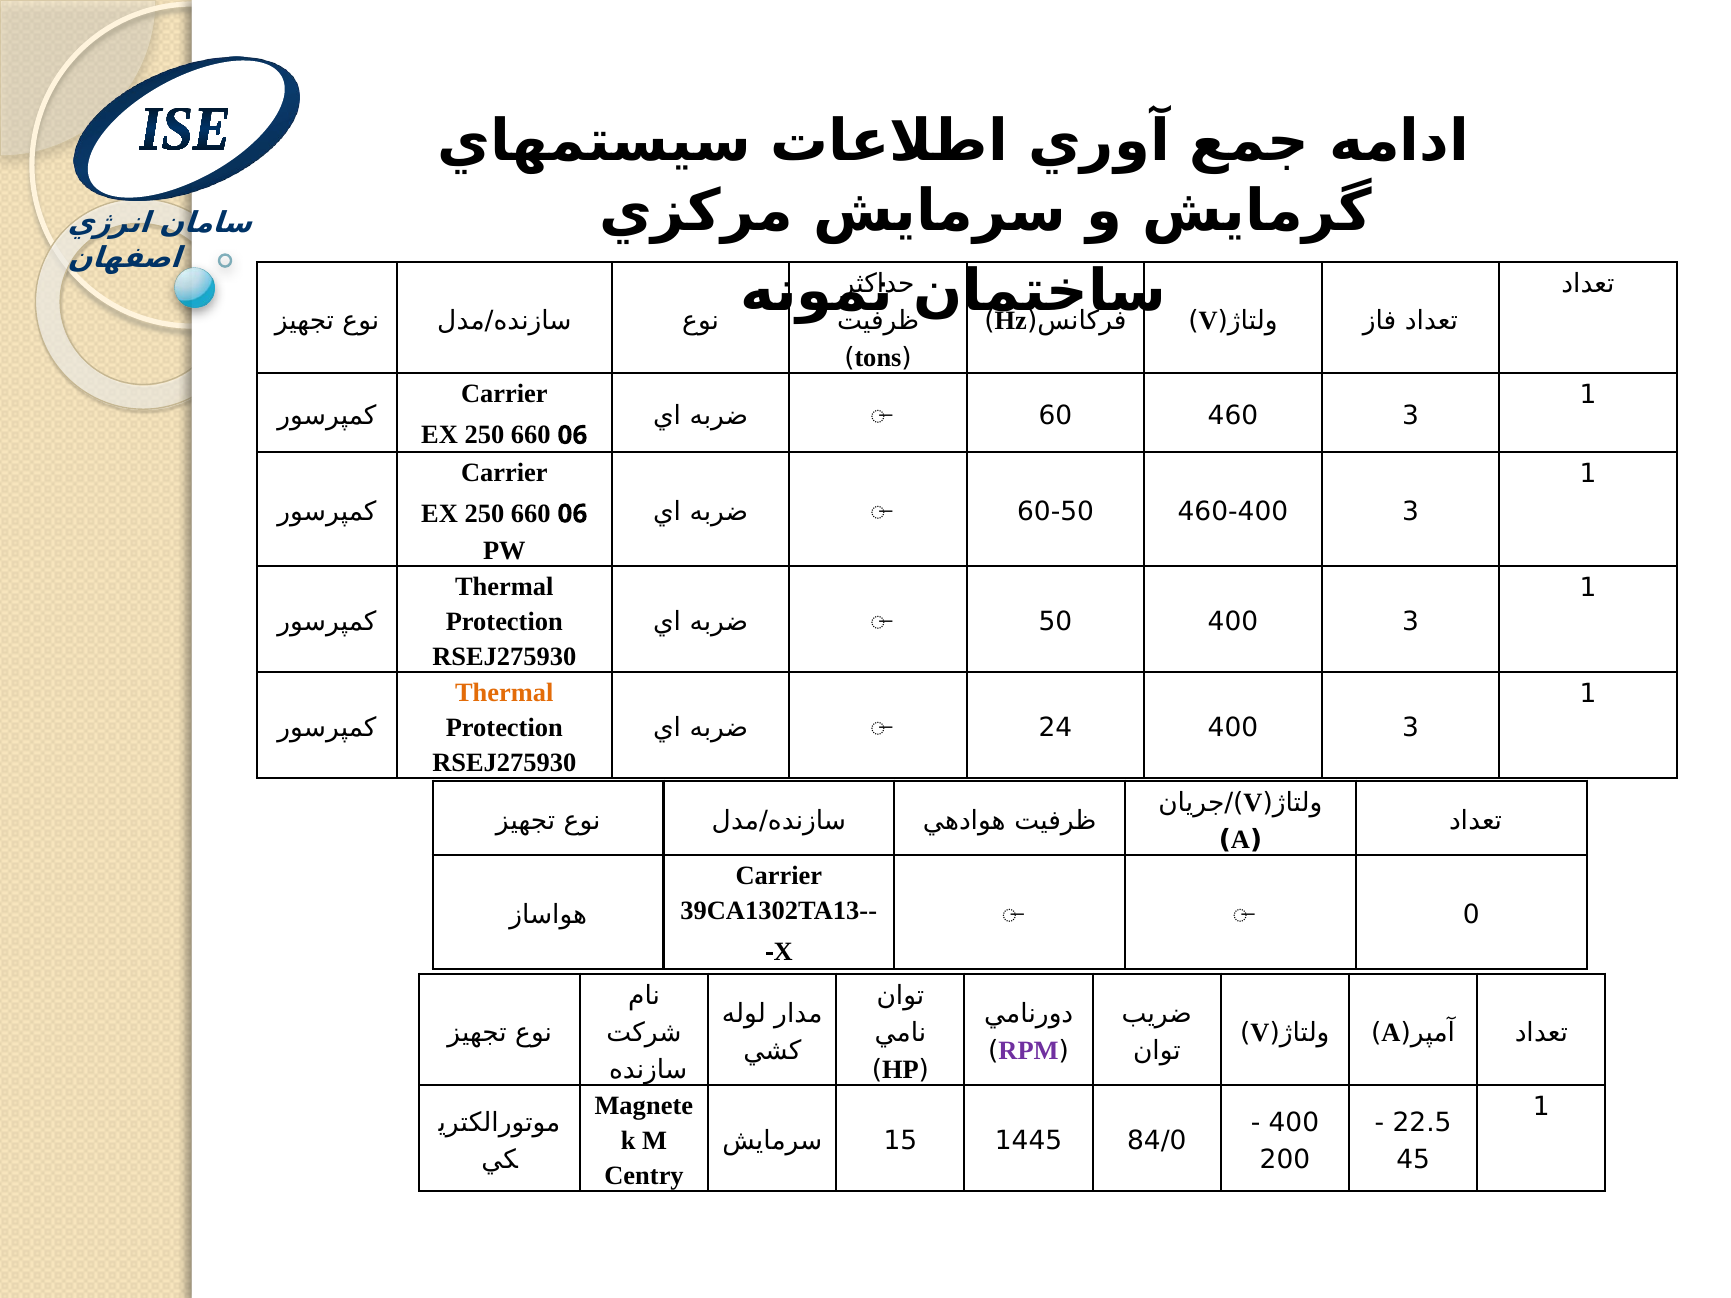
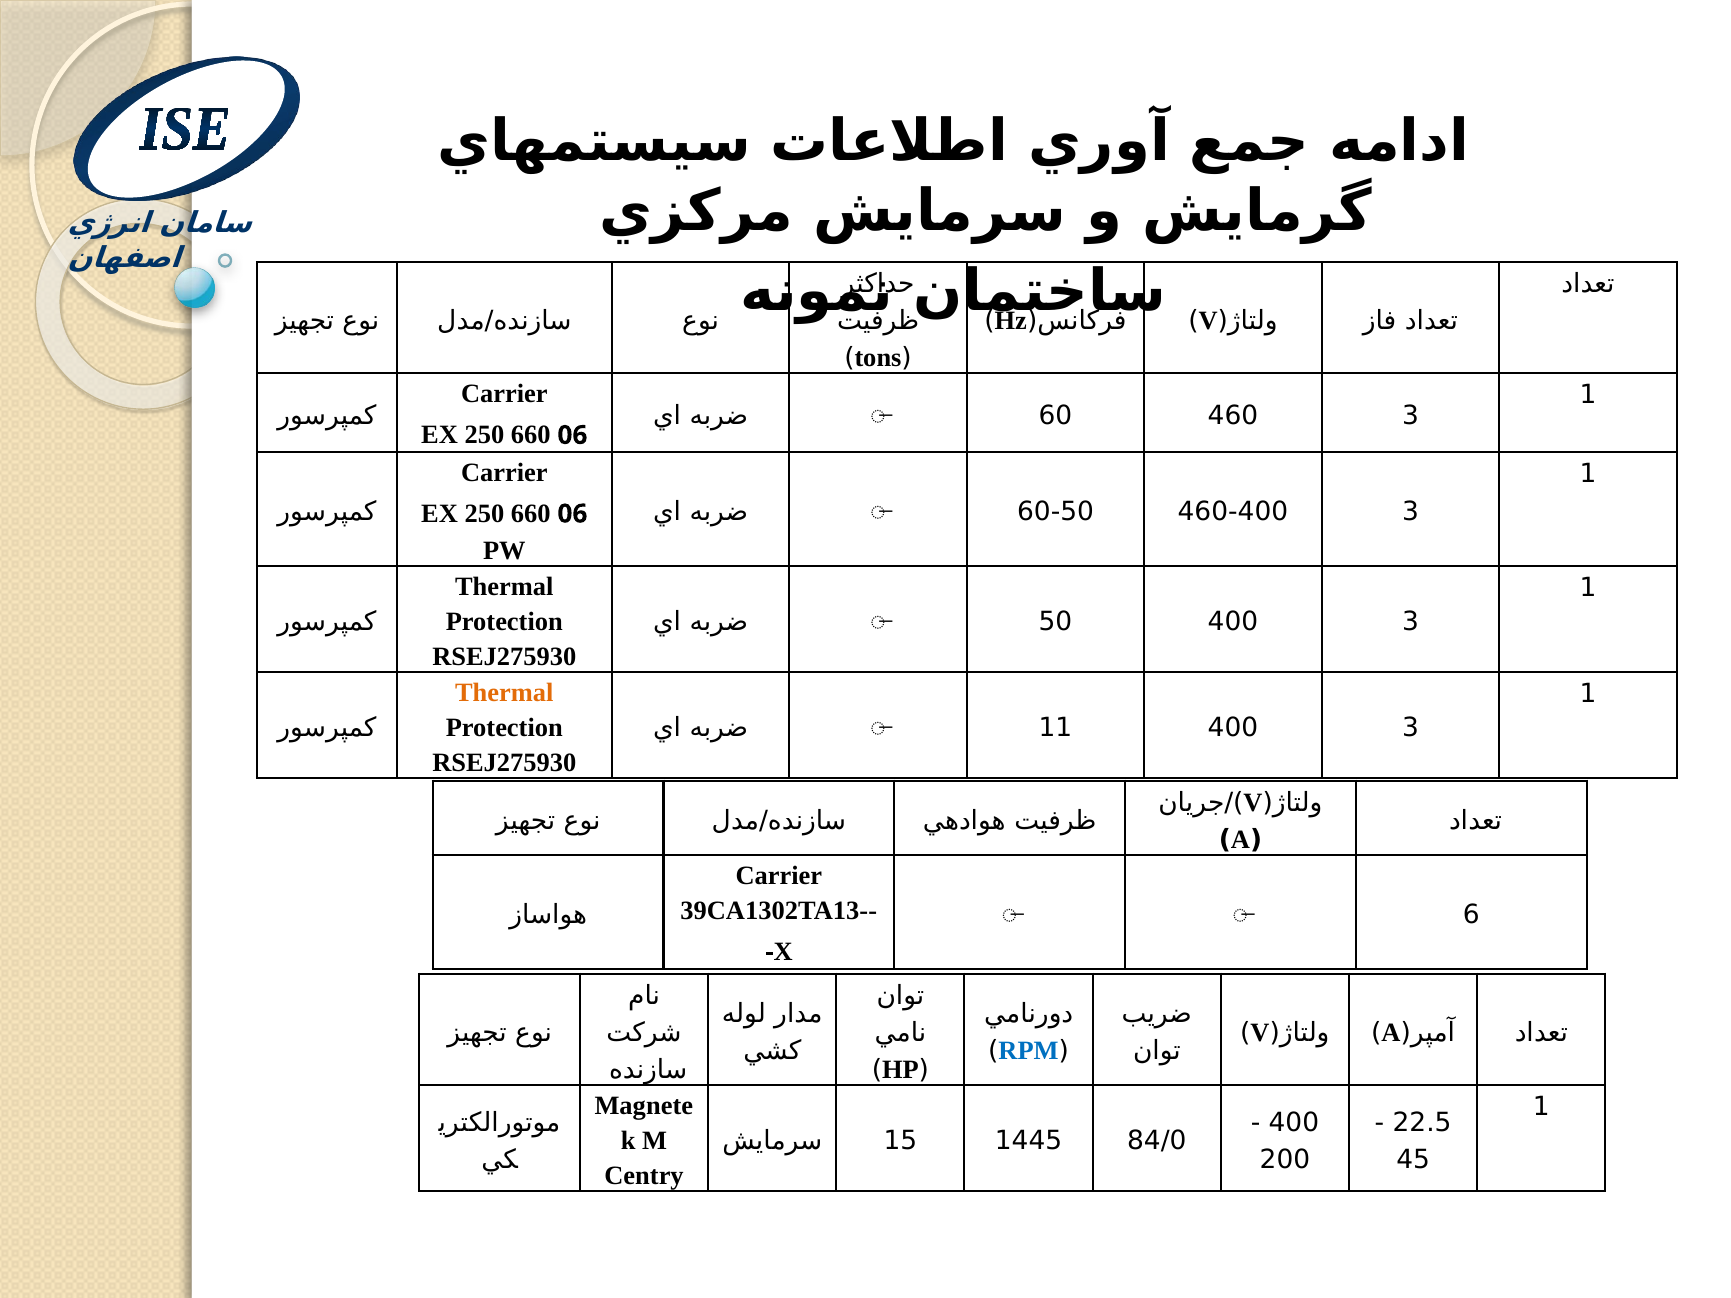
24: 24 -> 11 (1055, 728)
0: 0 -> 6 (1471, 915)
RPM colour: purple -> blue (1029, 1051)
